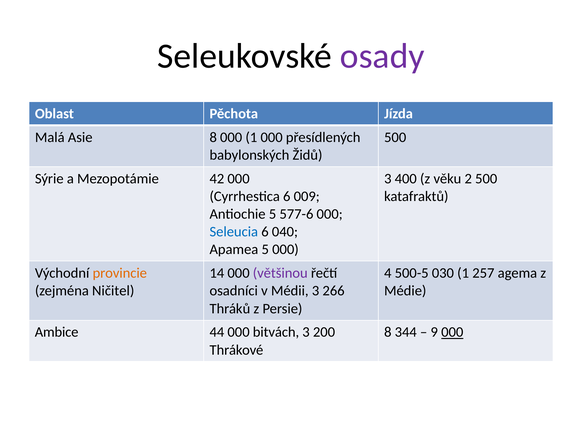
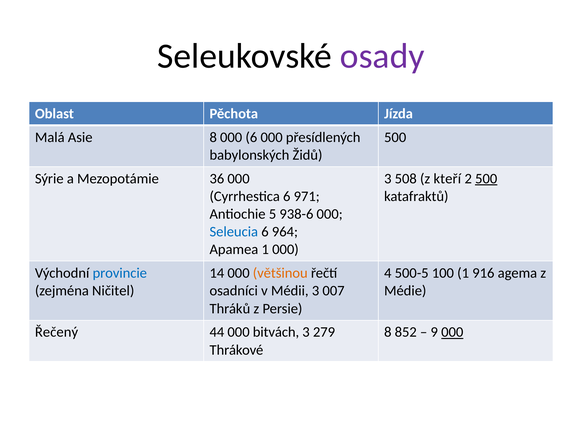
000 1: 1 -> 6 (251, 137)
42: 42 -> 36 (217, 179)
400: 400 -> 508 (406, 179)
věku: věku -> kteří (447, 179)
500 underline: none -> present (486, 179)
009: 009 -> 971 (307, 197)
577-6: 577-6 -> 938-6 (296, 214)
040: 040 -> 964 (285, 232)
Apamea 5: 5 -> 1 (265, 250)
provincie colour: orange -> blue (120, 273)
většinou colour: purple -> orange (280, 273)
030: 030 -> 100 (443, 273)
257: 257 -> 916 (483, 273)
266: 266 -> 007 (334, 291)
Ambice: Ambice -> Řečený (57, 333)
200: 200 -> 279 (324, 333)
344: 344 -> 852 (406, 333)
